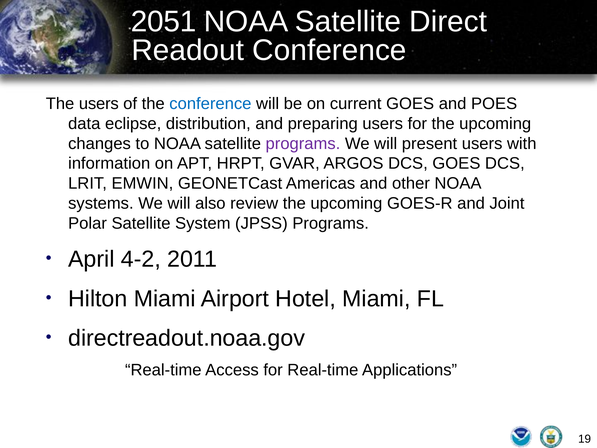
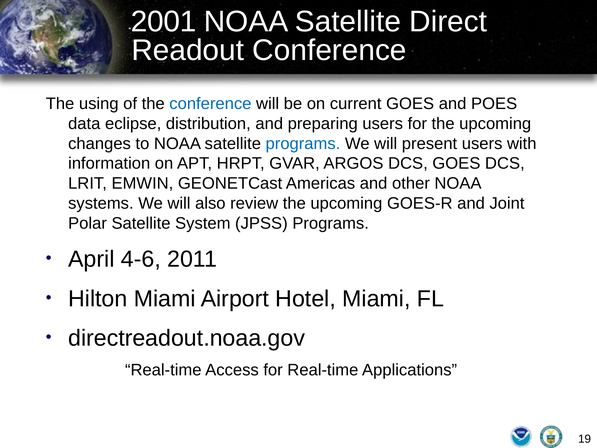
2051: 2051 -> 2001 (164, 22)
The users: users -> using (99, 104)
programs colour: purple -> blue (303, 143)
4-2: 4-2 -> 4-6 (141, 259)
